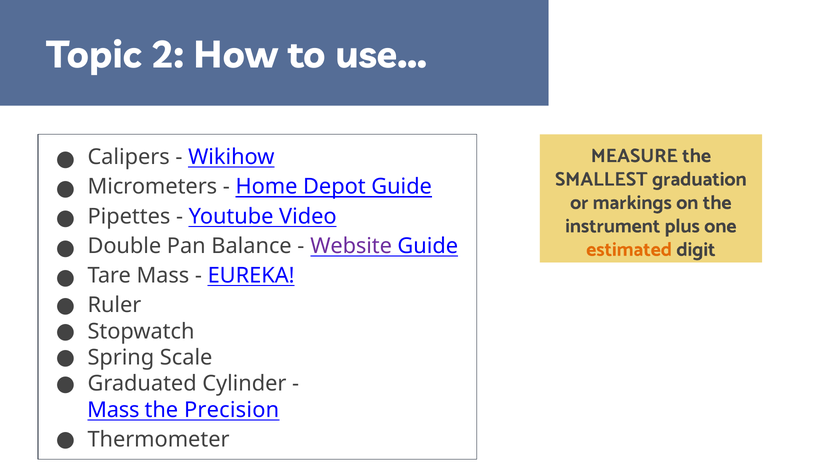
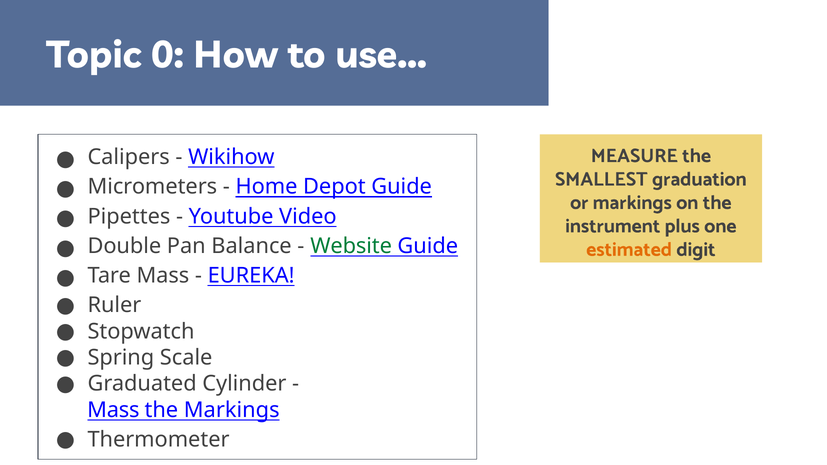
2: 2 -> 0 (168, 55)
Website colour: purple -> green (351, 246)
the Precision: Precision -> Markings (232, 410)
